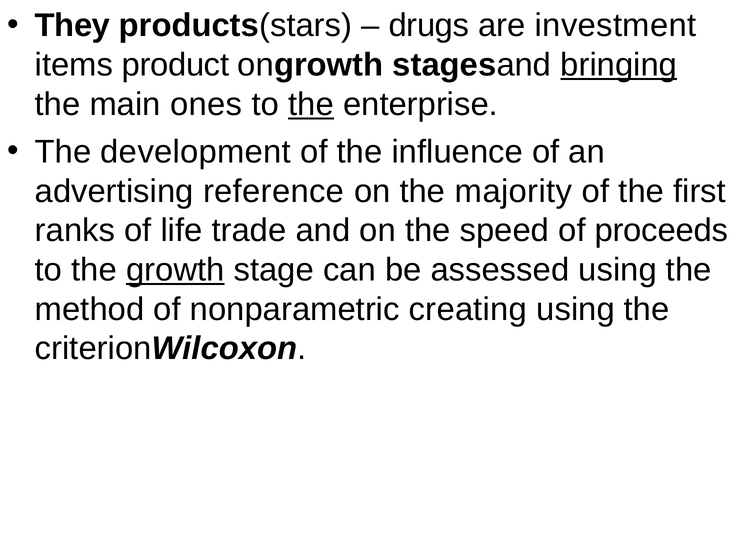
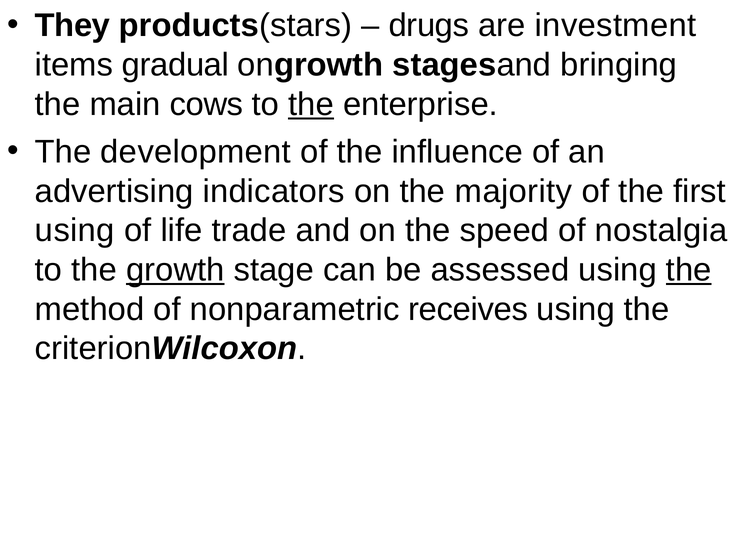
product: product -> gradual (175, 65)
bringing underline: present -> none (619, 65)
ones: ones -> cows (206, 104)
reference: reference -> indicators (274, 191)
ranks: ranks -> using (75, 231)
proceeds: proceeds -> nostalgia (661, 231)
the underline: none -> present (689, 270)
creating: creating -> receives (468, 310)
